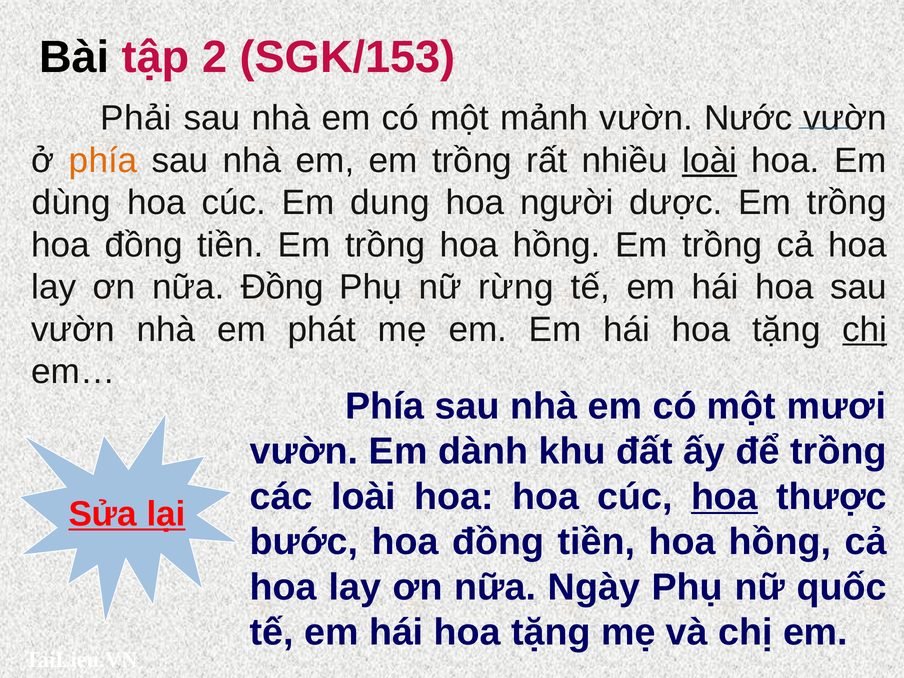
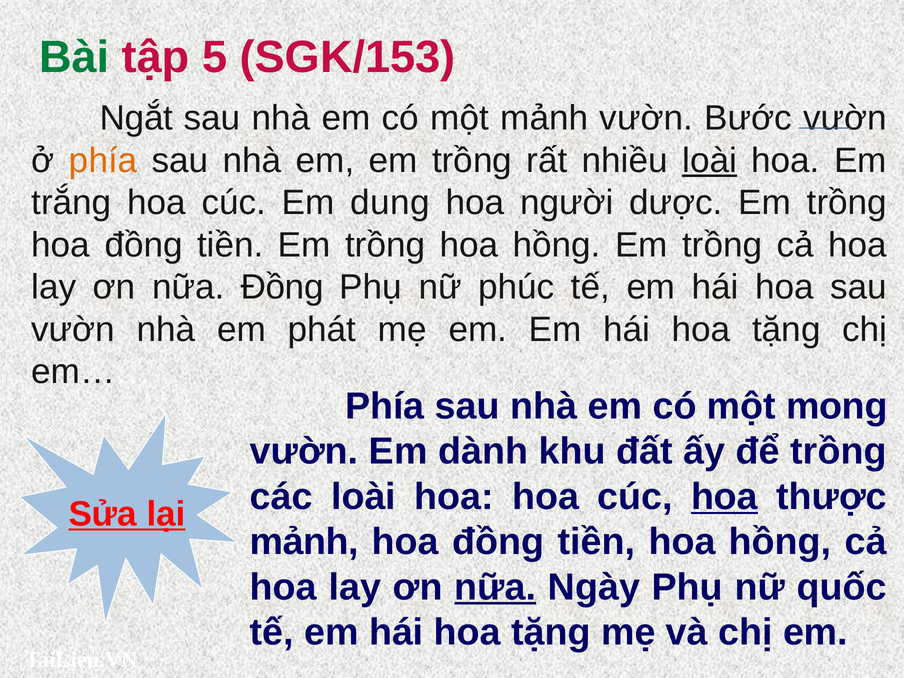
Bài colour: black -> green (74, 57)
2: 2 -> 5 (215, 57)
Phải: Phải -> Ngắt (136, 118)
Nước: Nước -> Bước (748, 118)
dùng: dùng -> trắng (71, 203)
rừng: rừng -> phúc (516, 287)
chị underline: present -> none (865, 329)
mươi: mươi -> mong (837, 406)
bước: bước -> mảnh (304, 542)
nữa underline: none -> present (495, 587)
